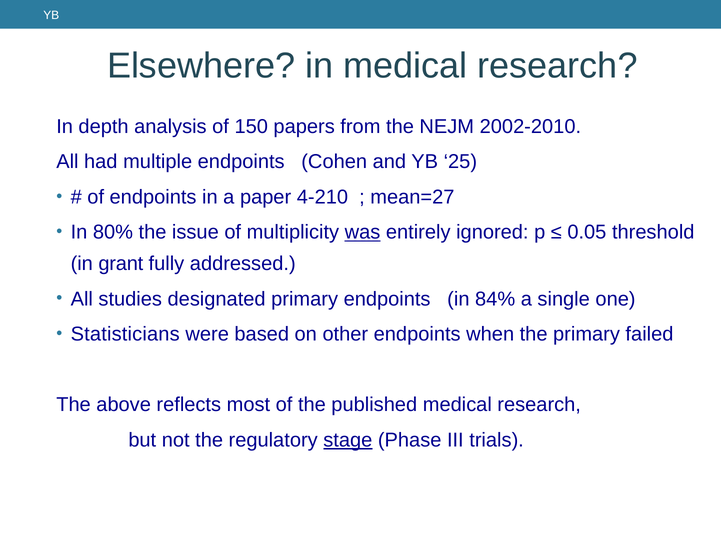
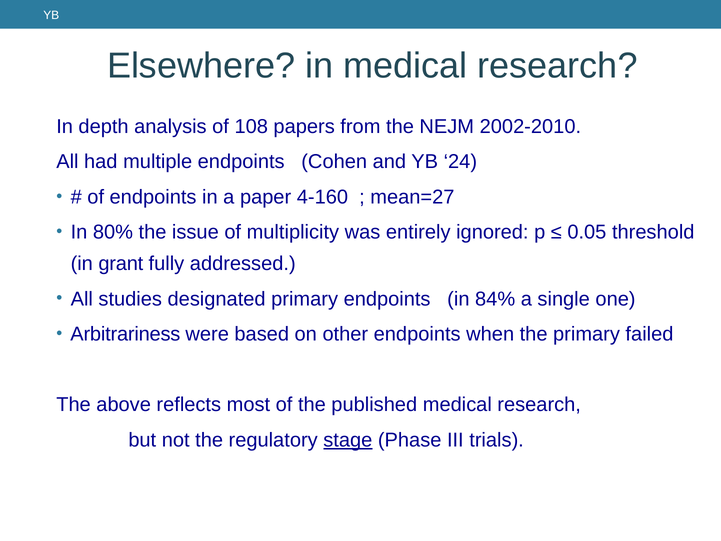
150: 150 -> 108 (251, 126)
25: 25 -> 24 (460, 162)
4-210: 4-210 -> 4-160 (322, 197)
was underline: present -> none (363, 232)
Statisticians: Statisticians -> Arbitrariness (125, 334)
